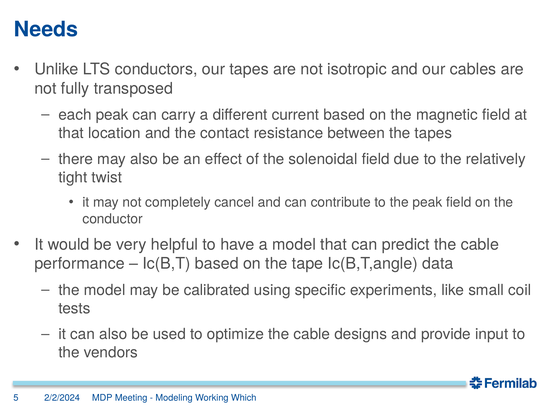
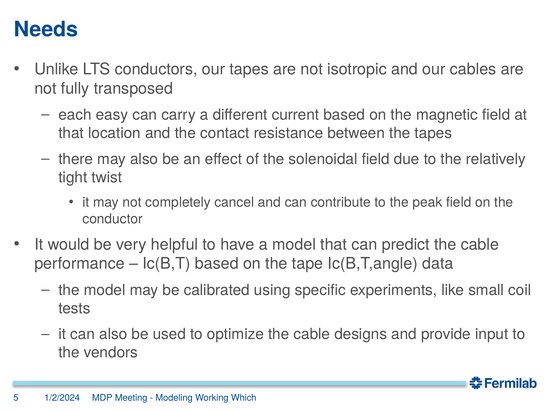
each peak: peak -> easy (112, 115)
2/2/2024: 2/2/2024 -> 1/2/2024 (62, 397)
